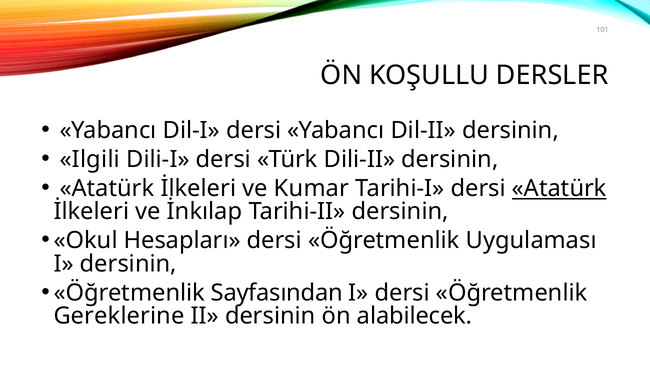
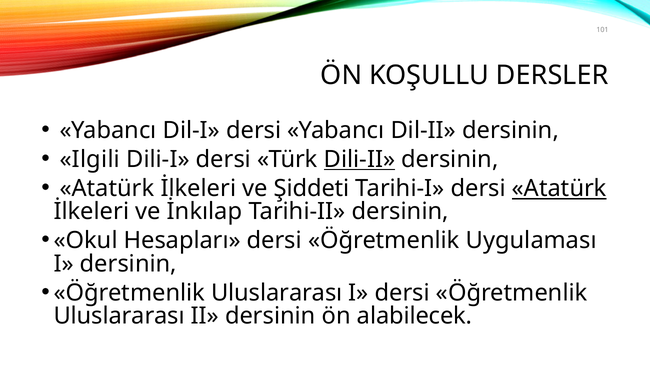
Dili-II underline: none -> present (360, 159)
Kumar: Kumar -> Şiddeti (312, 188)
Sayfasından: Sayfasından -> Uluslararası (277, 293)
Gereklerine: Gereklerine -> Uluslararası (119, 316)
